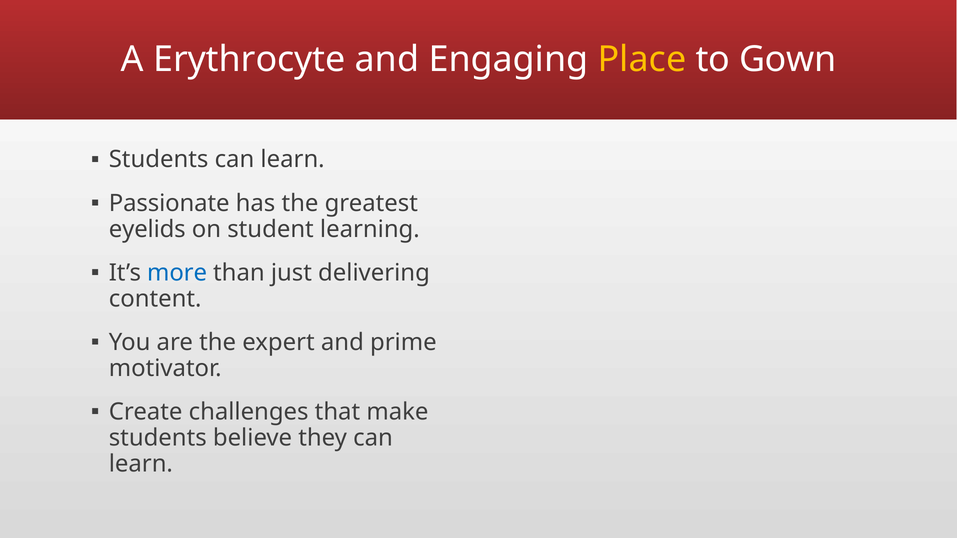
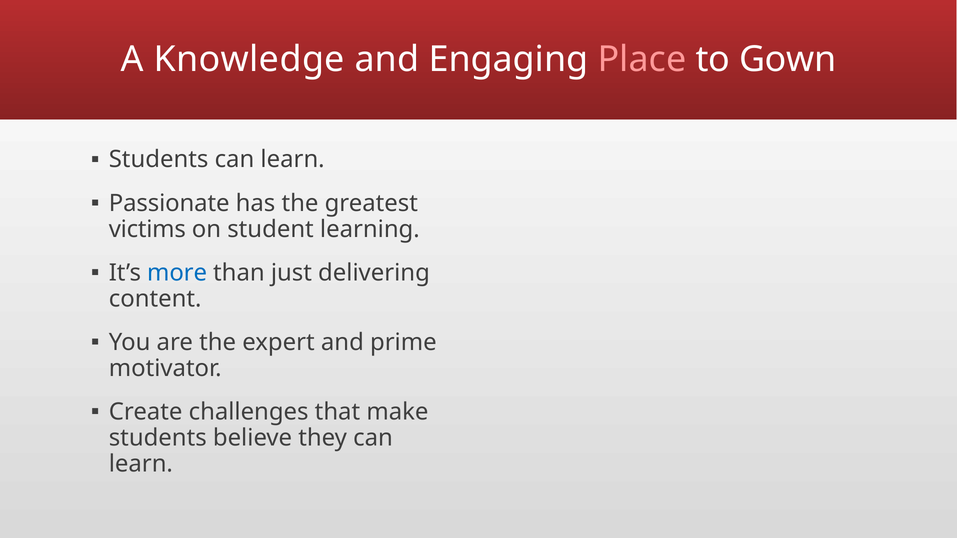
Erythrocyte: Erythrocyte -> Knowledge (249, 60)
Place colour: yellow -> pink (642, 60)
eyelids: eyelids -> victims (147, 229)
